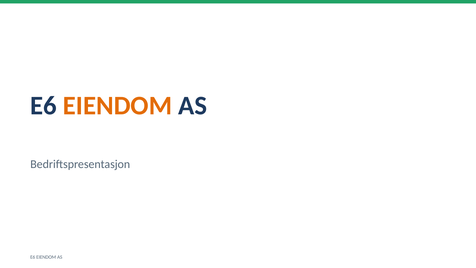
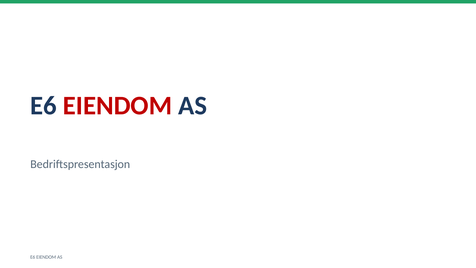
EIENDOM colour: orange -> red (118, 106)
